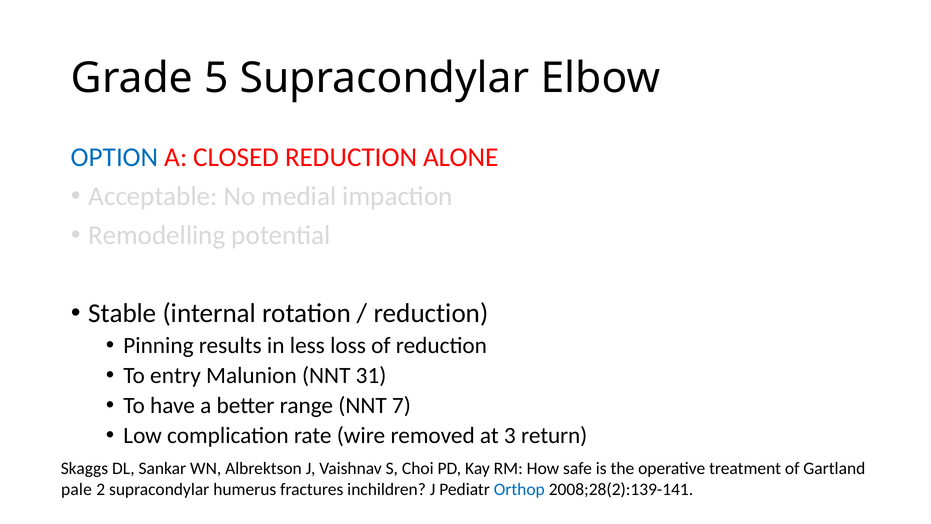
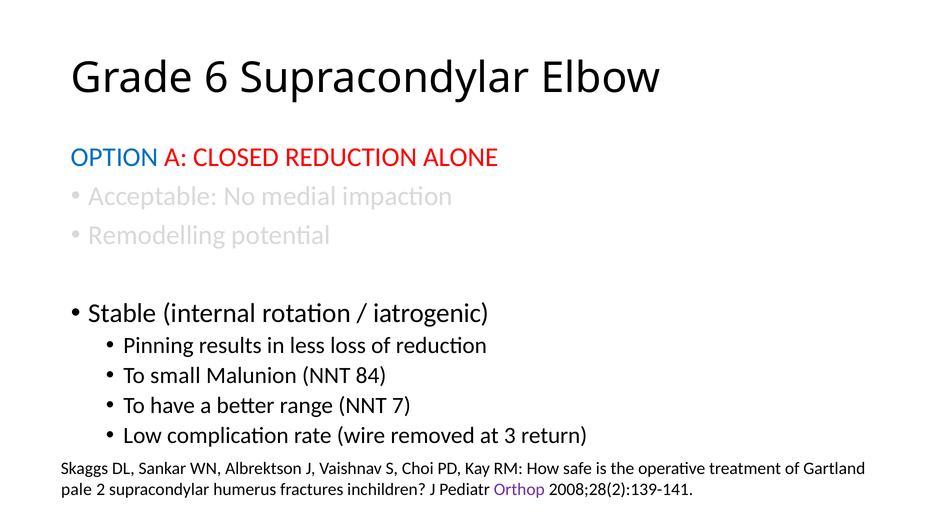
5: 5 -> 6 (216, 78)
reduction: reduction -> iatrogenic (431, 313)
entry: entry -> small (175, 375)
31: 31 -> 84 (371, 375)
Orthop colour: blue -> purple (519, 489)
